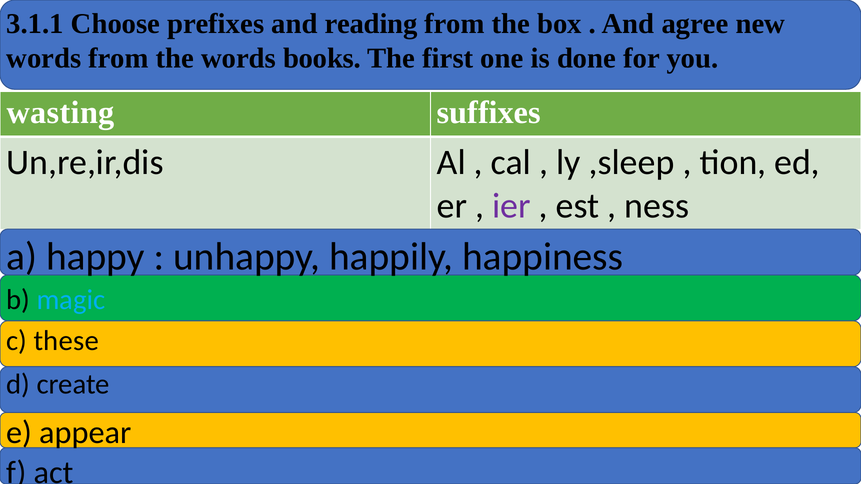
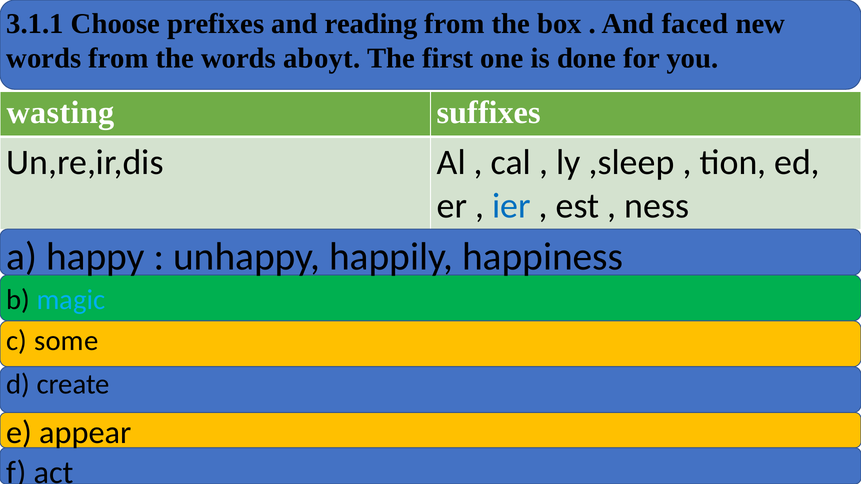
agree: agree -> faced (695, 24)
books: books -> aboyt (322, 58)
ier colour: purple -> blue (512, 206)
these: these -> some (66, 341)
